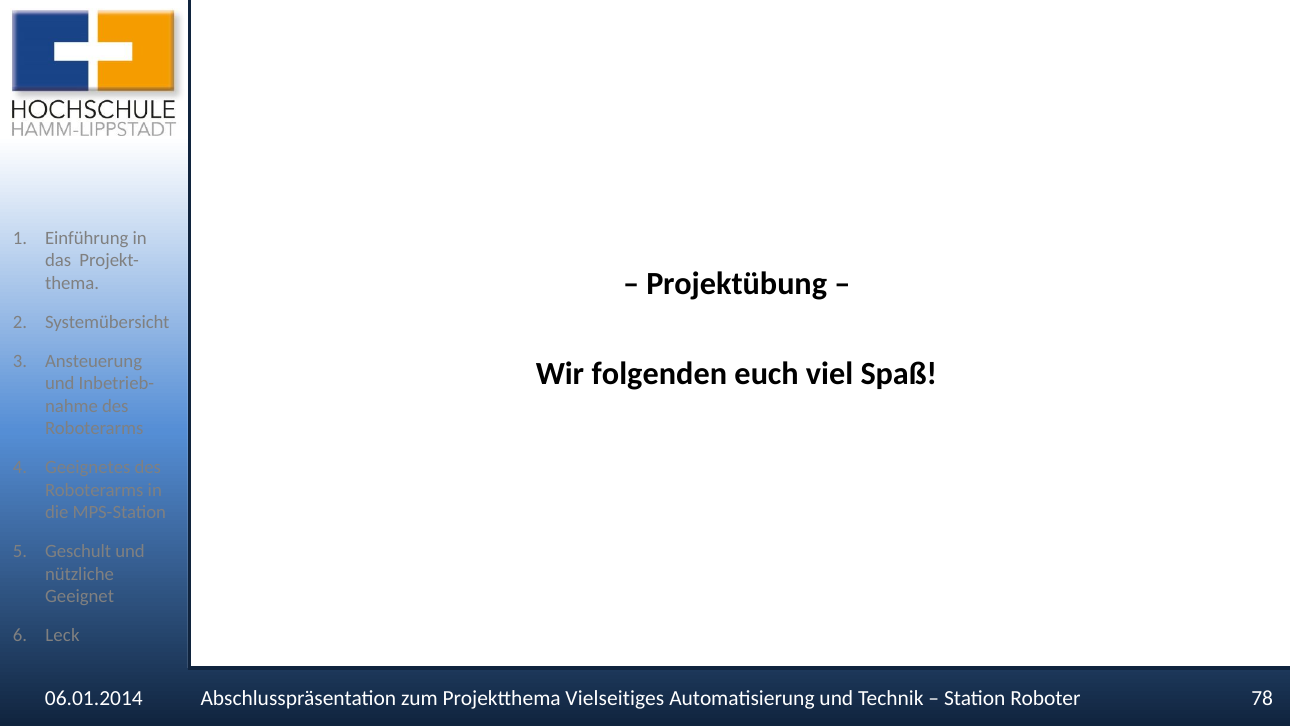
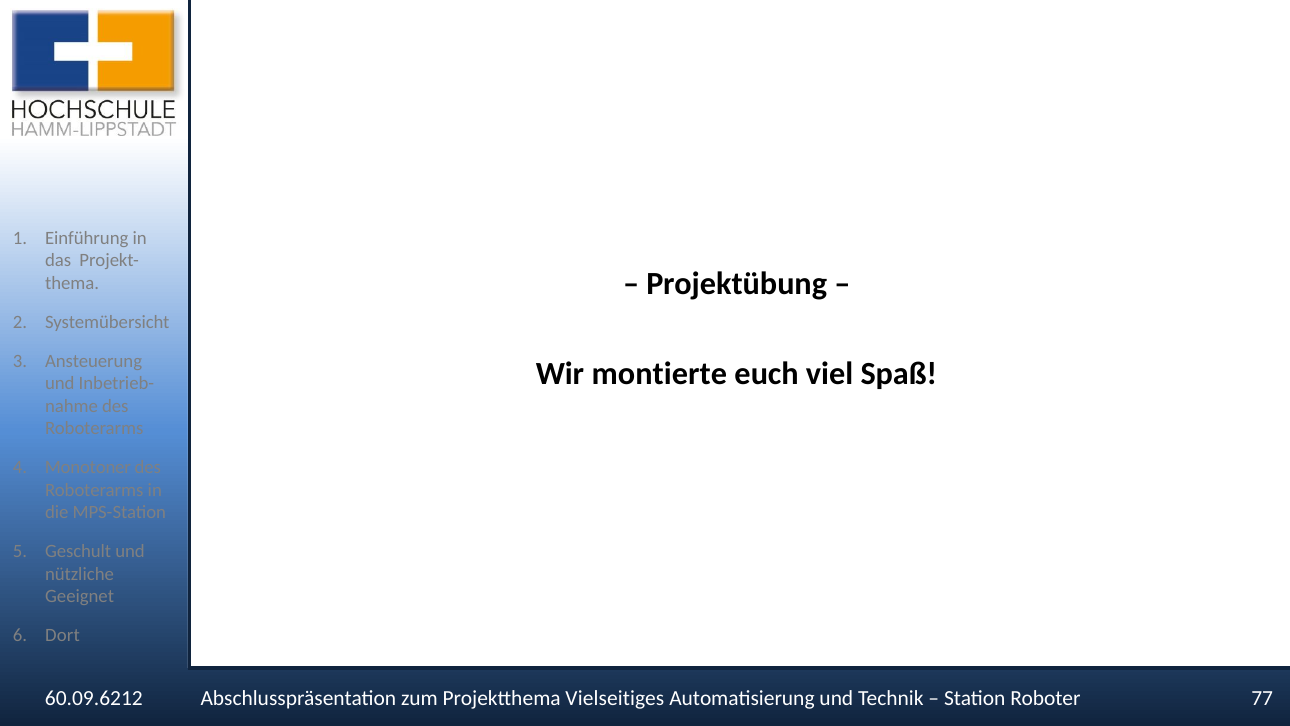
folgenden: folgenden -> montierte (659, 374)
Geeignetes: Geeignetes -> Monotoner (88, 467)
Leck: Leck -> Dort (62, 635)
78: 78 -> 77 (1262, 698)
06.01.2014: 06.01.2014 -> 60.09.6212 (94, 699)
